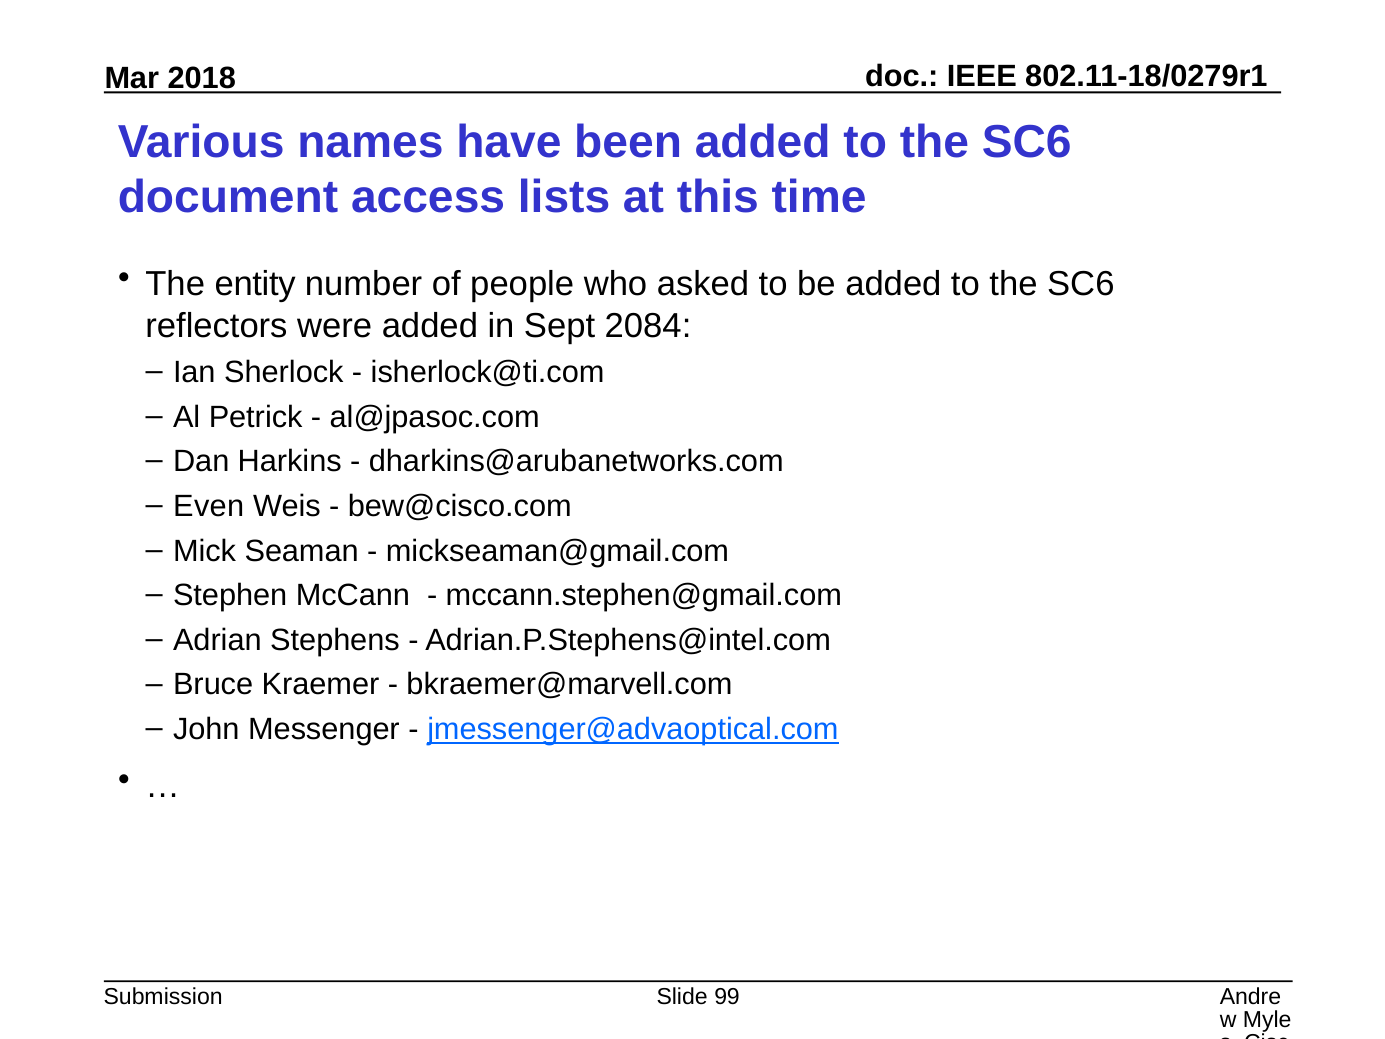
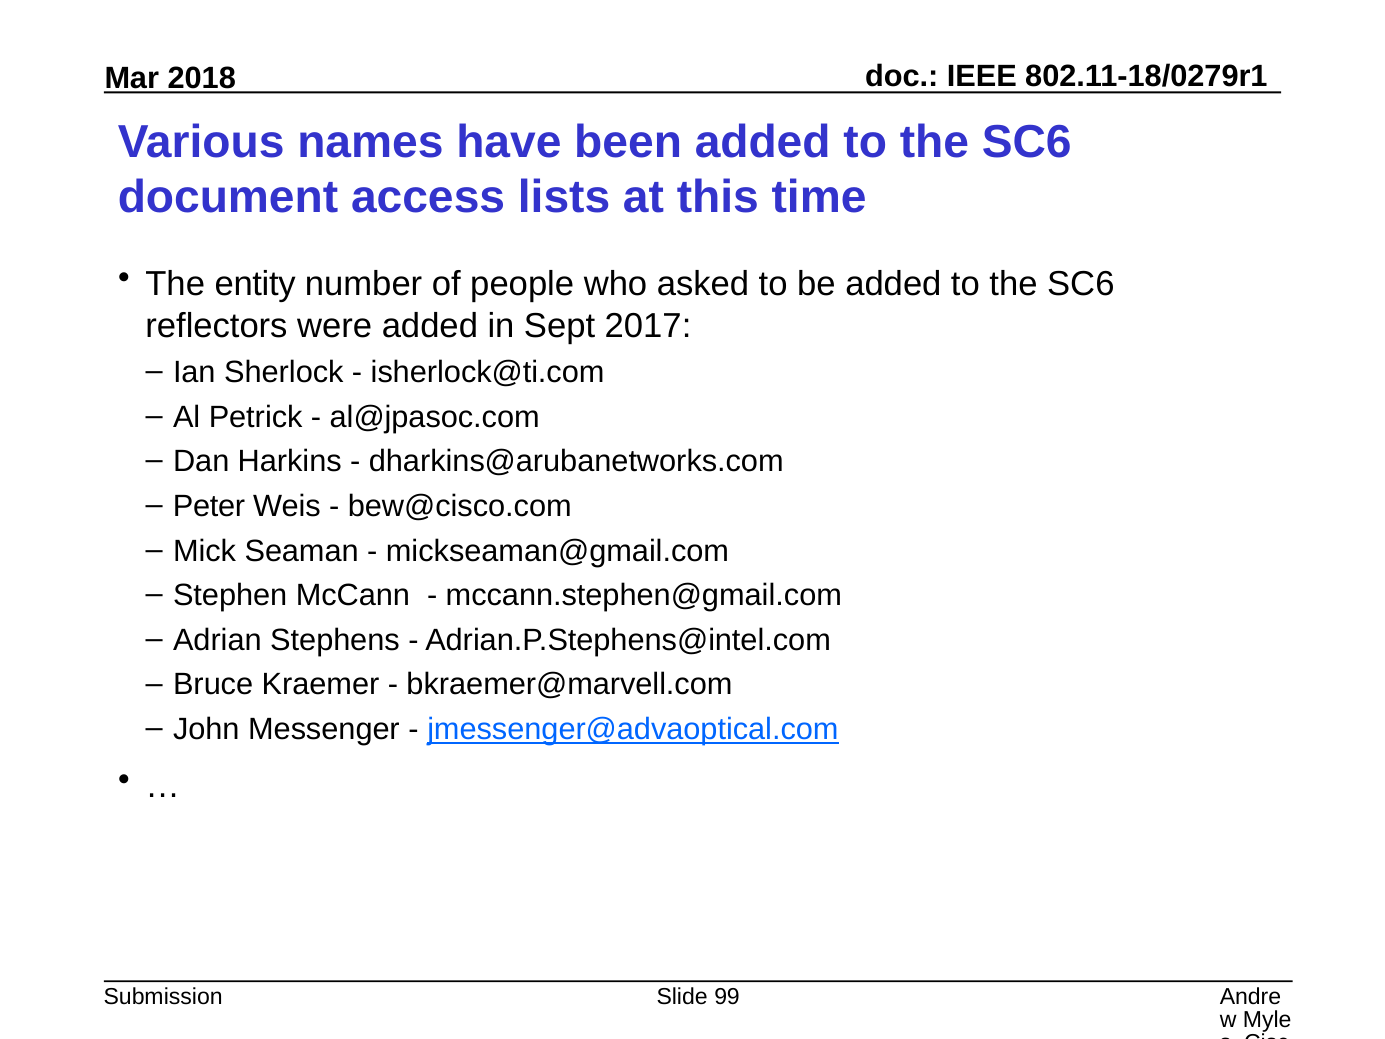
2084: 2084 -> 2017 (648, 326)
Even: Even -> Peter (209, 506)
